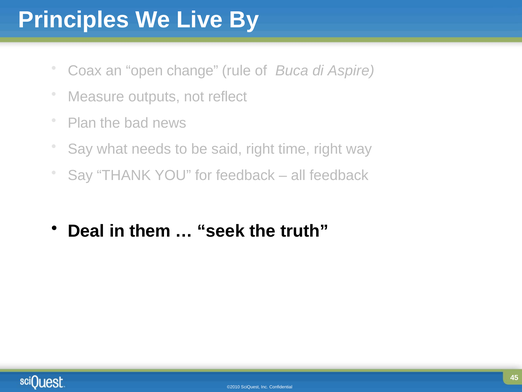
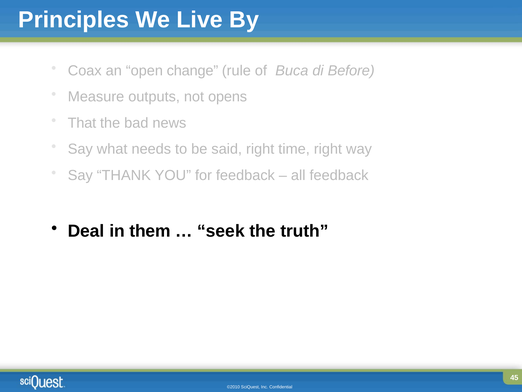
Aspire: Aspire -> Before (351, 71)
reflect: reflect -> opens (228, 97)
Plan: Plan -> That (82, 123)
